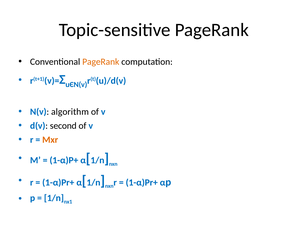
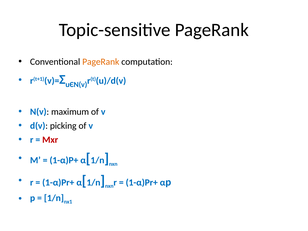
algorithm: algorithm -> maximum (70, 112)
second: second -> picking (63, 126)
Mxr colour: orange -> red (50, 140)
